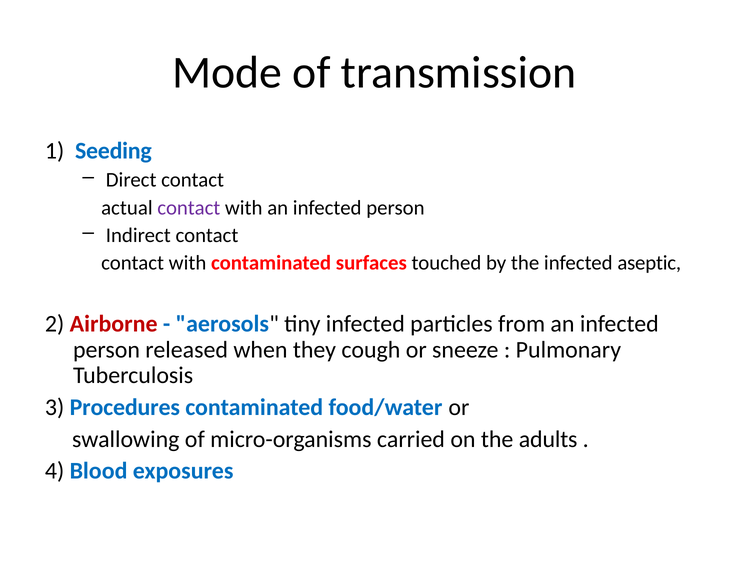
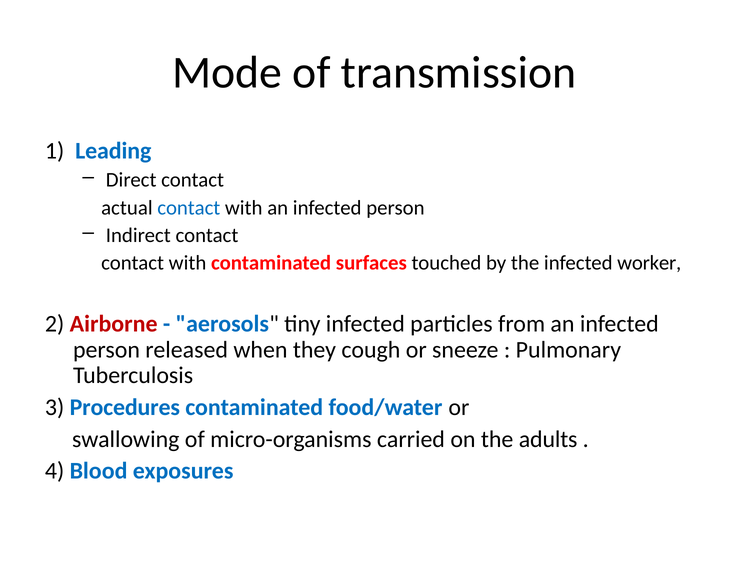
Seeding: Seeding -> Leading (113, 151)
contact colour: purple -> blue (189, 208)
aseptic: aseptic -> worker (649, 263)
